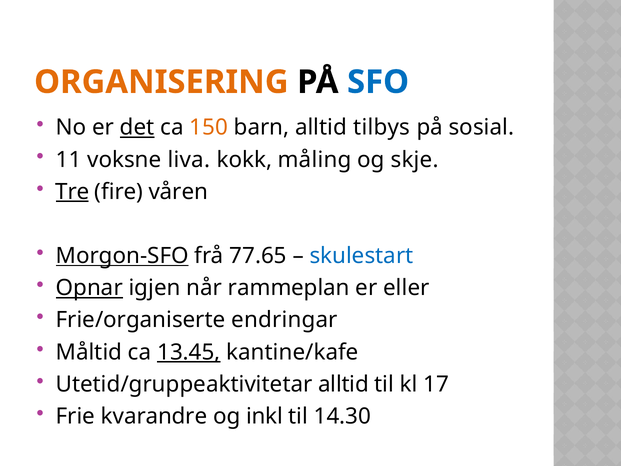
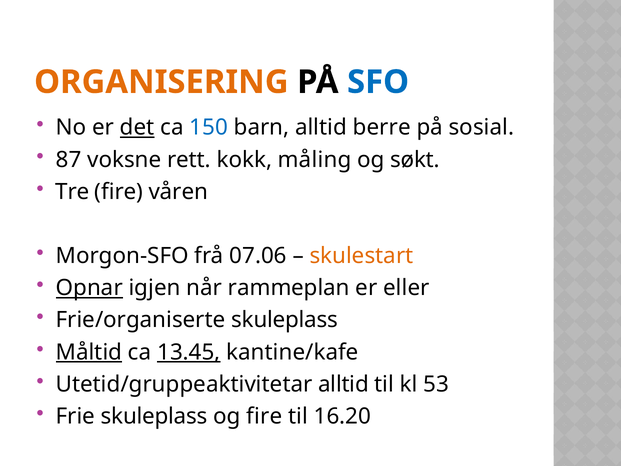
150 colour: orange -> blue (209, 127)
tilbys: tilbys -> berre (382, 127)
11: 11 -> 87 (69, 160)
liva: liva -> rett (189, 160)
skje: skje -> søkt (415, 160)
Tre underline: present -> none (72, 192)
Morgon-SFO underline: present -> none (122, 256)
77.65: 77.65 -> 07.06 (258, 256)
skulestart colour: blue -> orange (362, 256)
Frie/organiserte endringar: endringar -> skuleplass (285, 320)
Måltid underline: none -> present (89, 352)
17: 17 -> 53 (436, 384)
Frie kvarandre: kvarandre -> skuleplass (154, 416)
og inkl: inkl -> fire (264, 416)
14.30: 14.30 -> 16.20 (342, 416)
